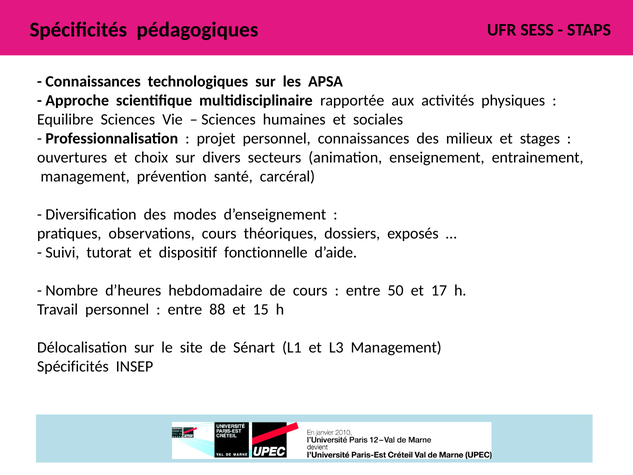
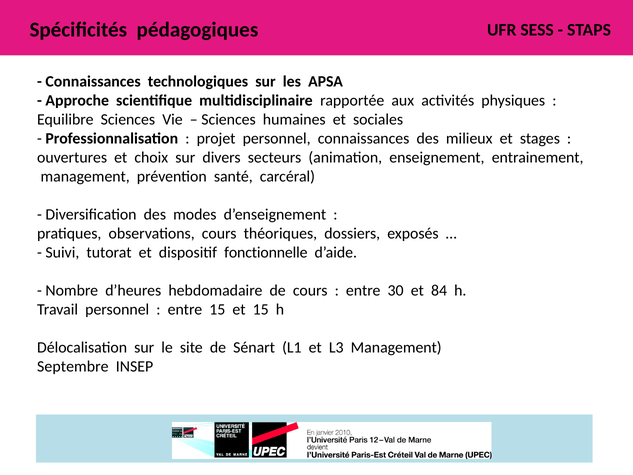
50: 50 -> 30 (396, 291)
17: 17 -> 84 (439, 291)
entre 88: 88 -> 15 (217, 310)
Spécificités: Spécificités -> Septembre (73, 367)
